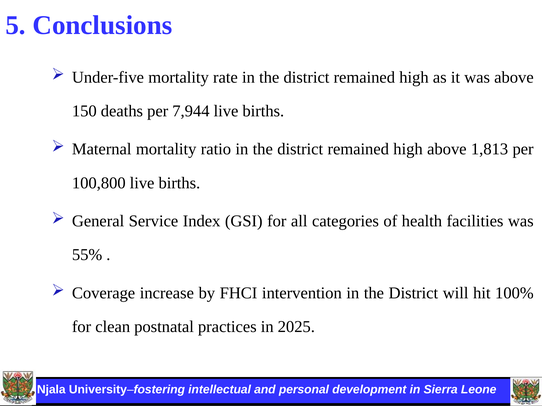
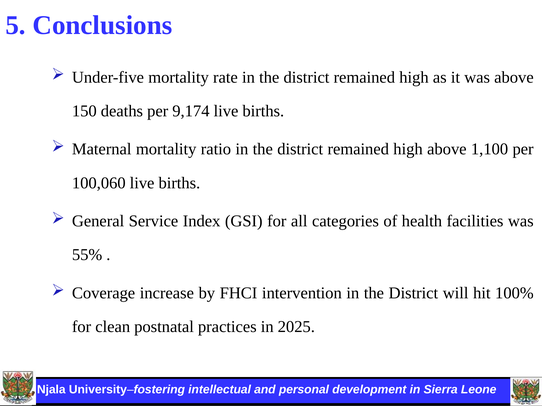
7,944: 7,944 -> 9,174 (191, 111)
1,813: 1,813 -> 1,100 (490, 149)
100,800: 100,800 -> 100,060 (99, 183)
